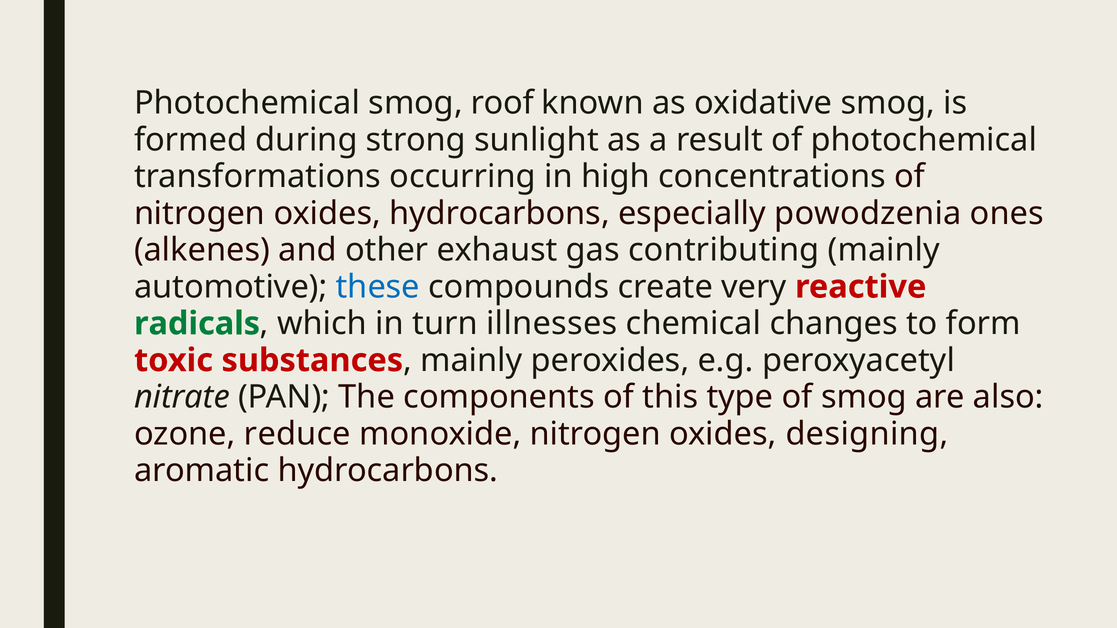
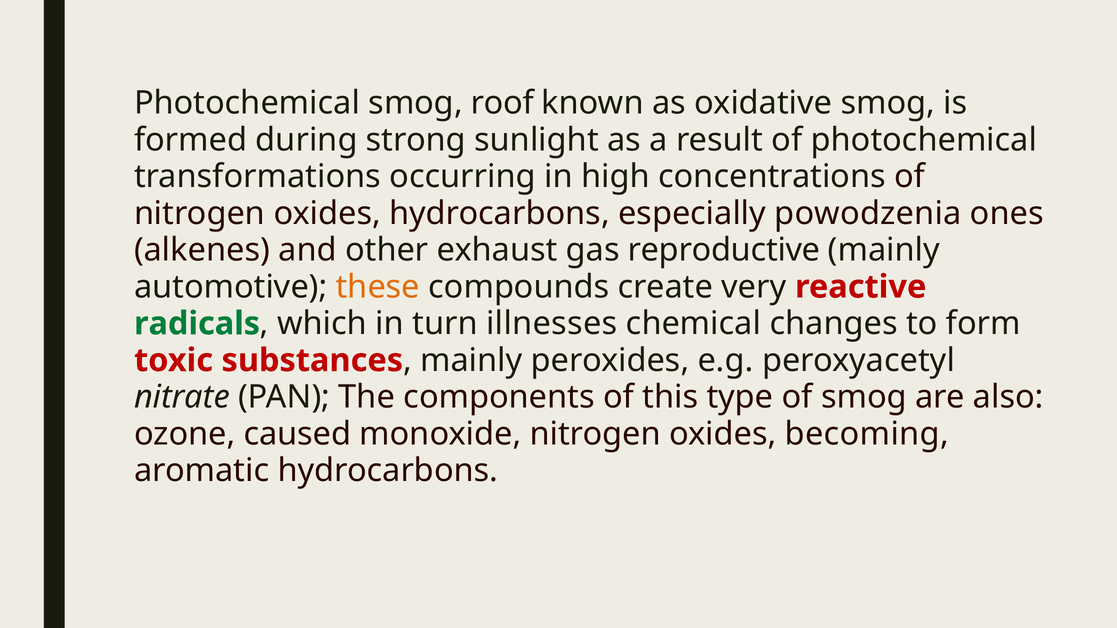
contributing: contributing -> reproductive (724, 250)
these colour: blue -> orange (378, 287)
reduce: reduce -> caused (298, 434)
designing: designing -> becoming (867, 434)
